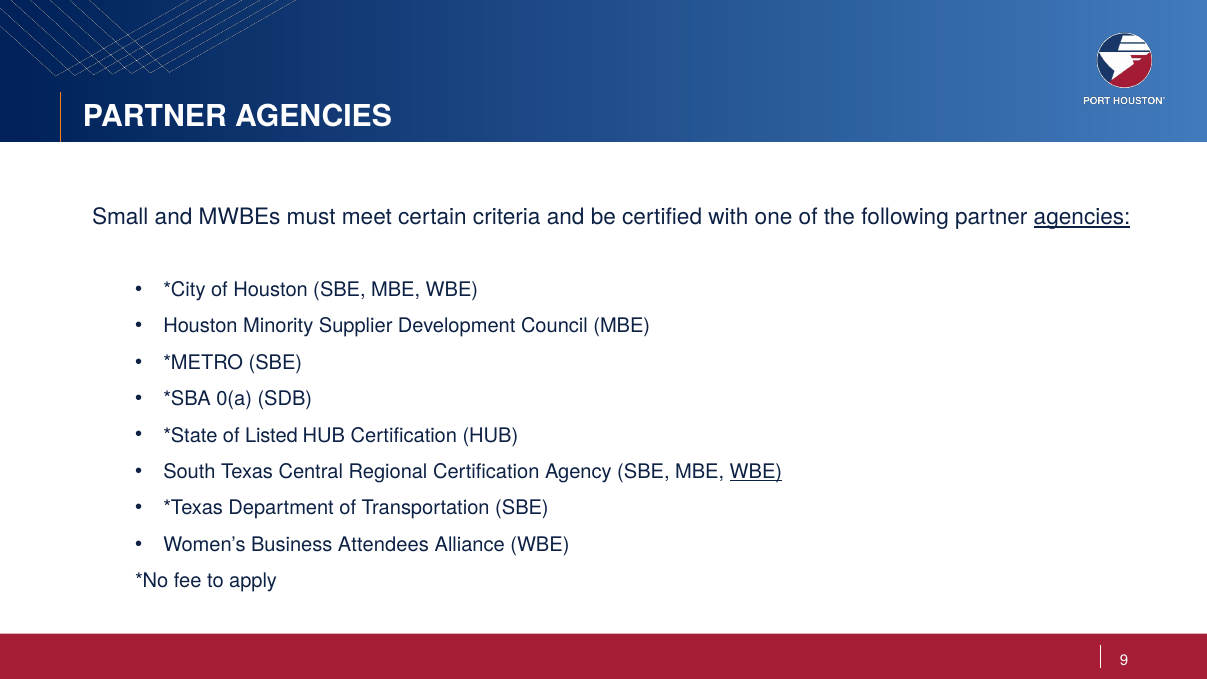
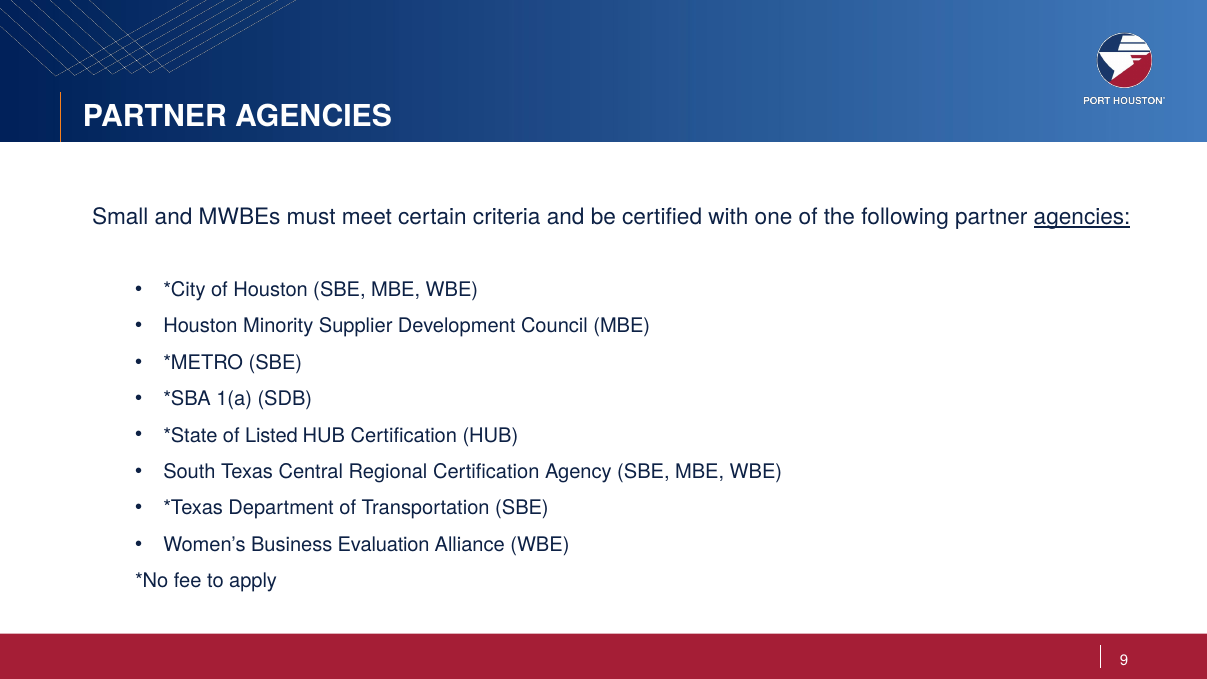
0(a: 0(a -> 1(a (234, 399)
WBE underline: present -> none (756, 472)
Attendees: Attendees -> Evaluation (384, 545)
